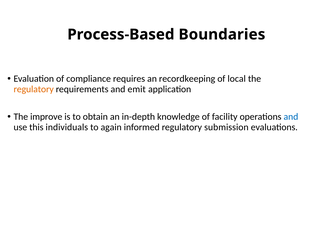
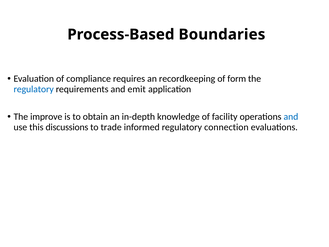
local: local -> form (237, 79)
regulatory colour: orange -> blue (34, 89)
individuals: individuals -> discussions (67, 127)
again: again -> trade (111, 127)
submission: submission -> connection (226, 127)
